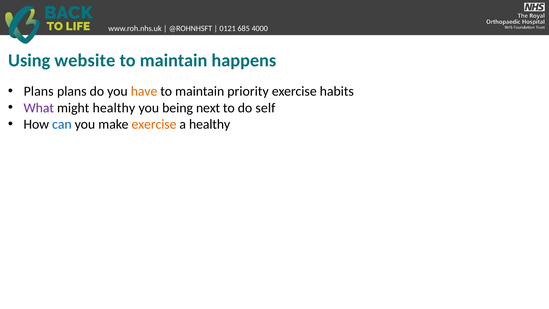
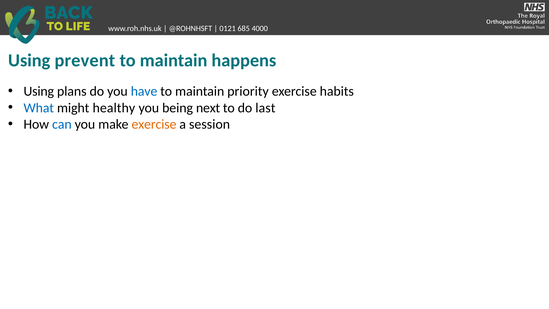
website: website -> prevent (85, 61)
Plans: Plans -> Using (39, 91)
have colour: orange -> blue (144, 91)
What colour: purple -> blue (39, 108)
self: self -> last (265, 108)
a healthy: healthy -> session (210, 124)
